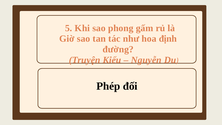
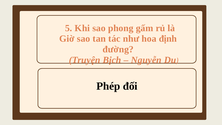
Kiểu: Kiểu -> Bịch (112, 60)
